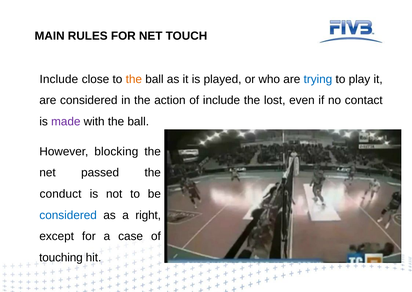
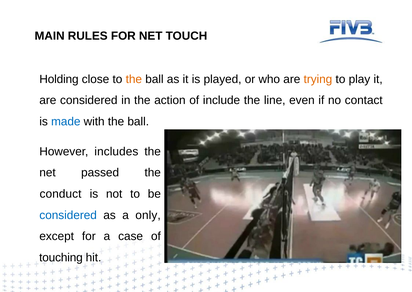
Include: Include -> Holding (59, 79)
trying colour: blue -> orange (318, 79)
lost: lost -> line (275, 100)
made colour: purple -> blue (66, 121)
blocking: blocking -> includes (116, 151)
right: right -> only (148, 215)
